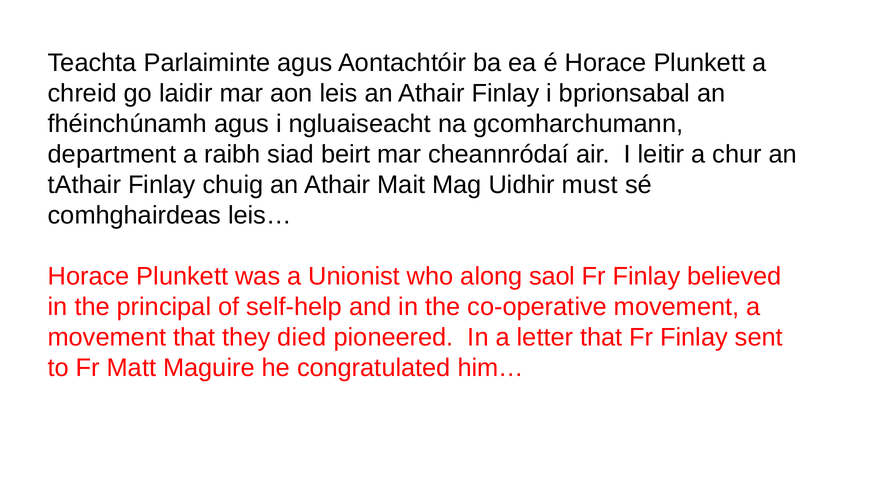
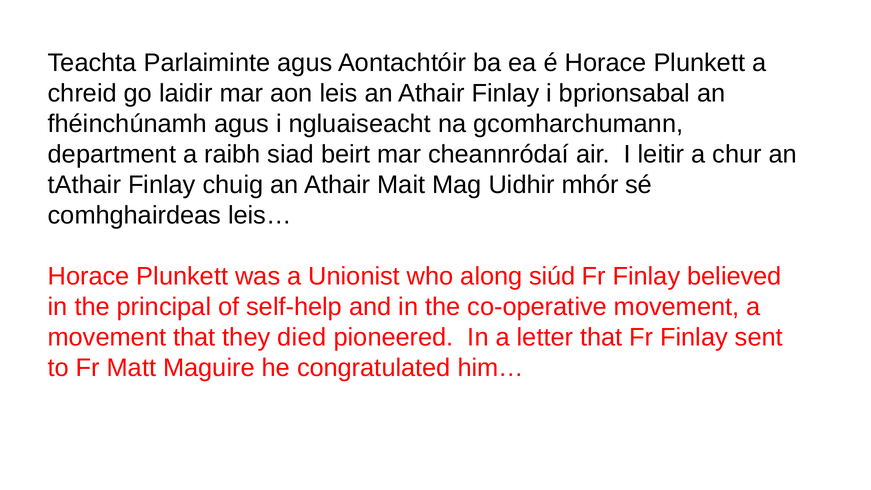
must: must -> mhór (590, 185)
saol: saol -> siúd (552, 276)
